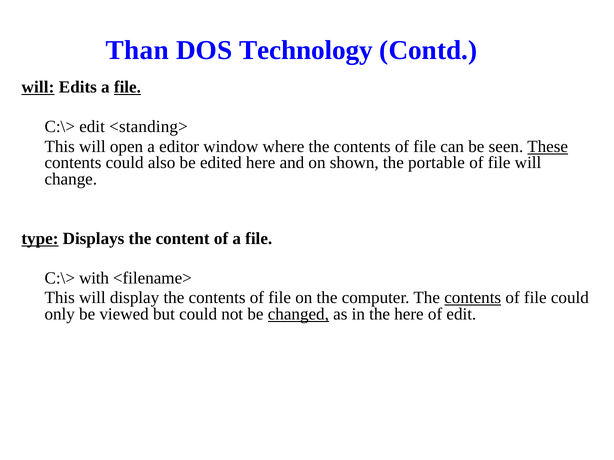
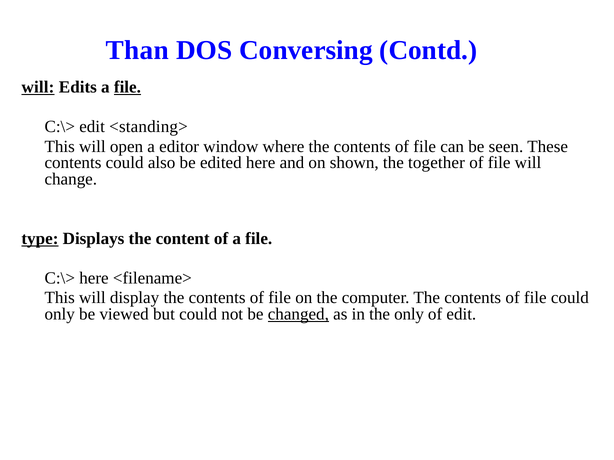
Technology: Technology -> Conversing (306, 51)
These underline: present -> none (548, 147)
portable: portable -> together (436, 163)
C:\> with: with -> here (94, 278)
contents underline: present -> none (473, 298)
the here: here -> only (409, 315)
